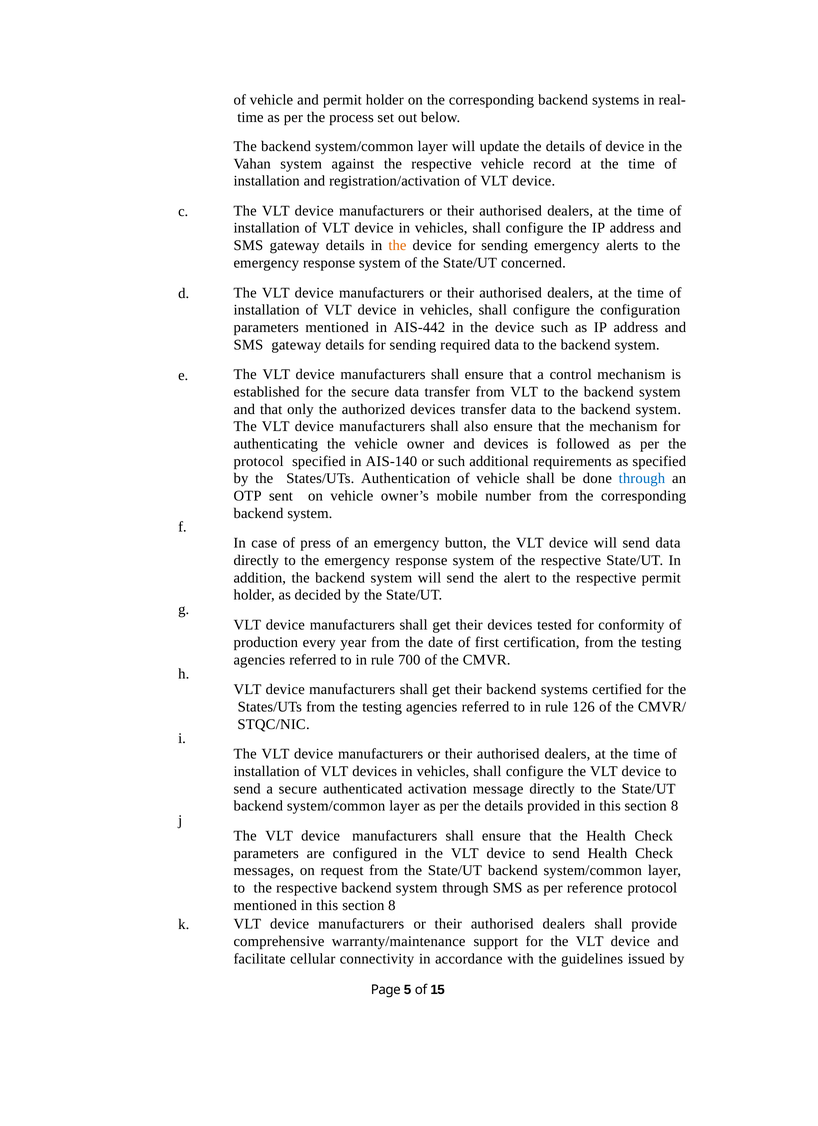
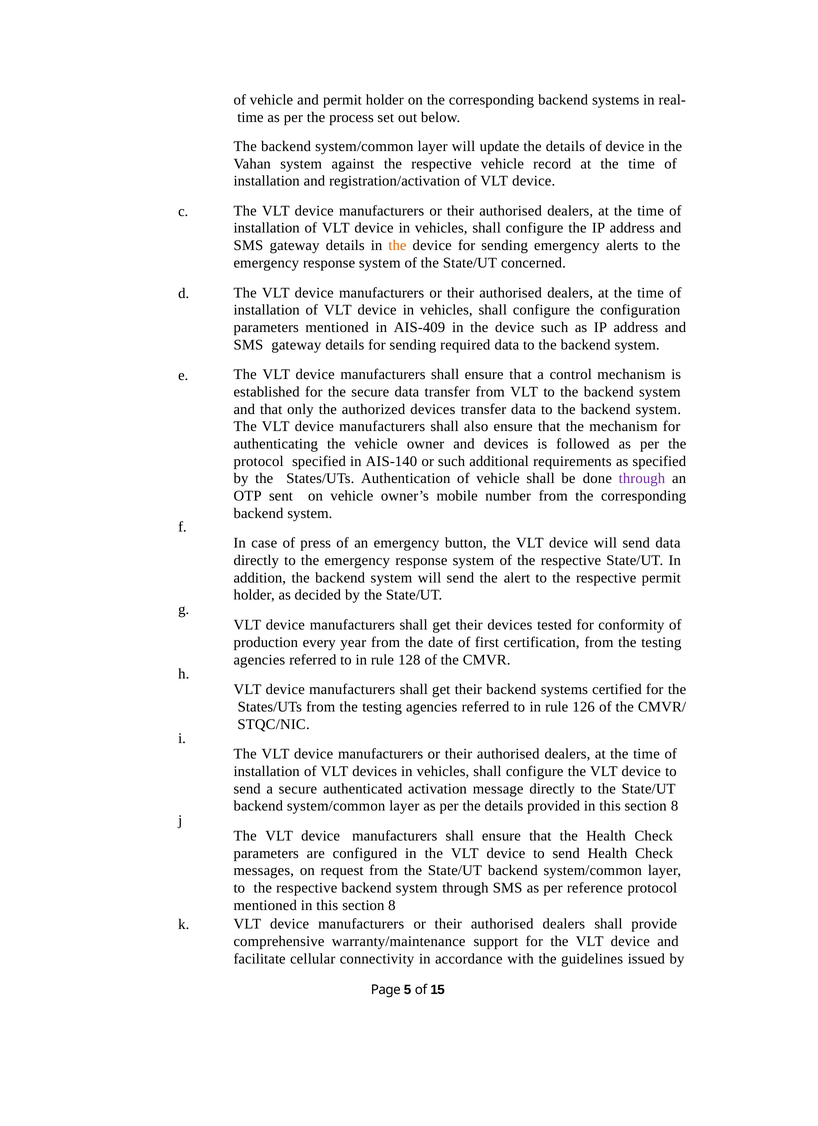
AIS-442: AIS-442 -> AIS-409 (420, 327)
through colour: blue -> purple (642, 478)
700: 700 -> 128 (409, 659)
